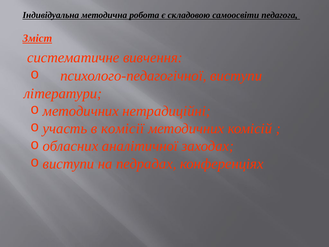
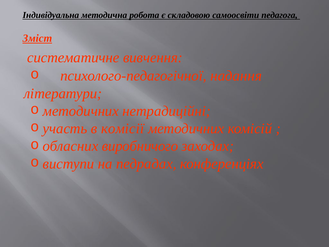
психолого-педагогічної виступи: виступи -> надання (236, 76)
аналітичної: аналітичної -> виробничого (140, 146)
